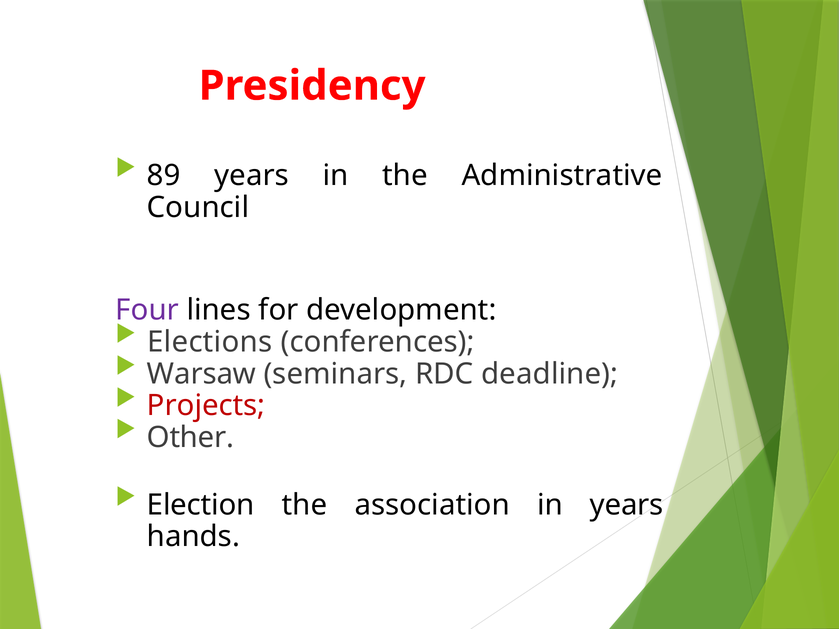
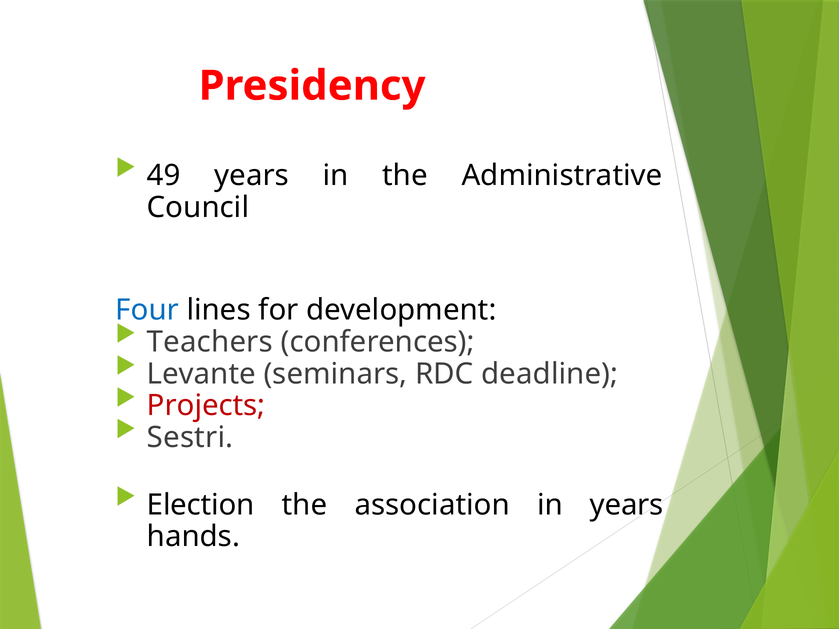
89: 89 -> 49 (164, 176)
Four colour: purple -> blue (147, 310)
Elections: Elections -> Teachers (210, 342)
Warsaw: Warsaw -> Levante (201, 374)
Other: Other -> Sestri (190, 438)
